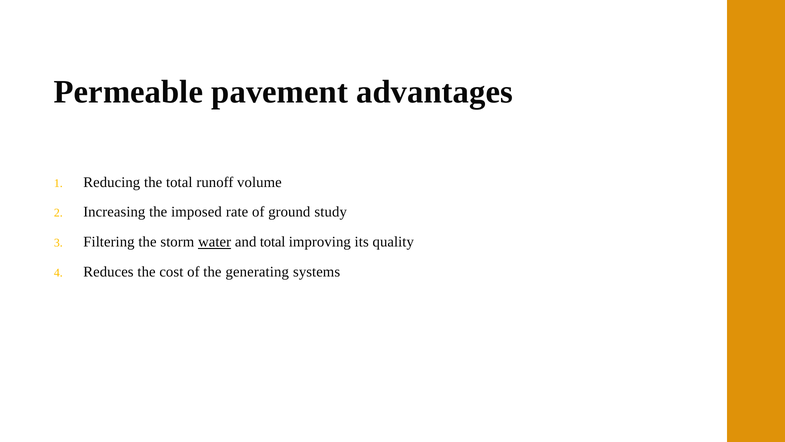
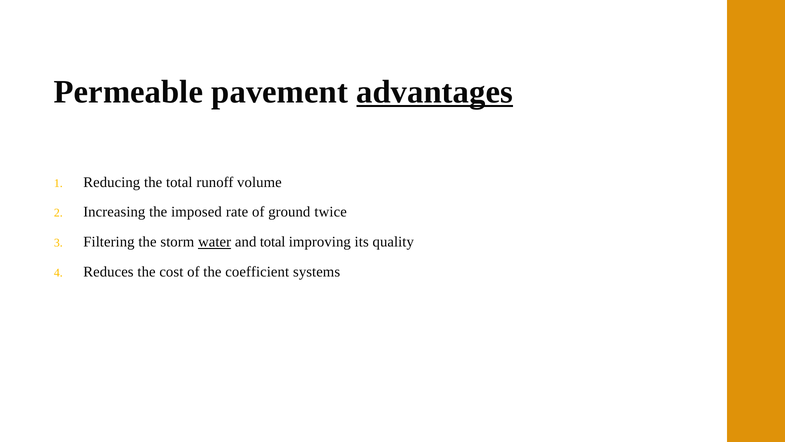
advantages underline: none -> present (435, 92)
study: study -> twice (331, 212)
generating: generating -> coefficient (257, 272)
